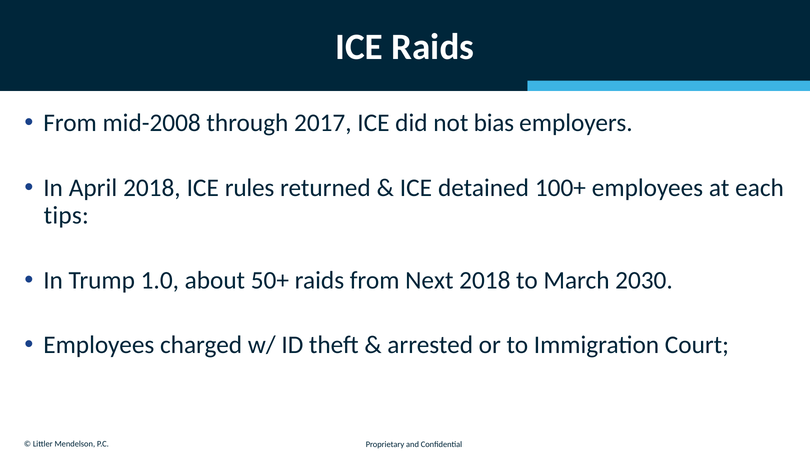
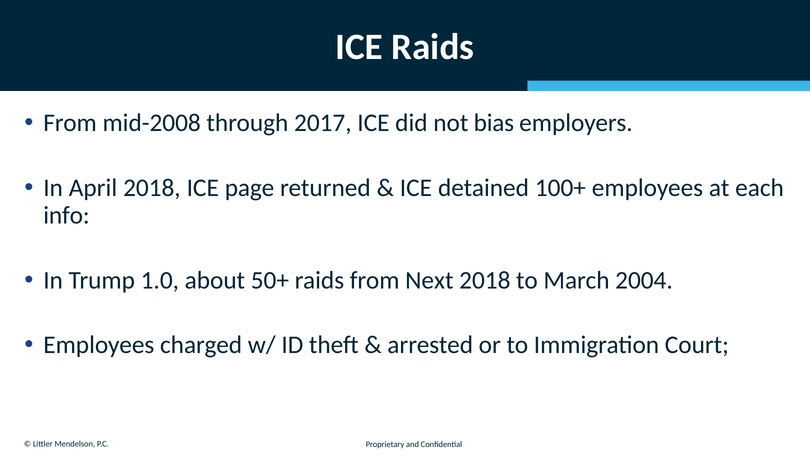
rules: rules -> page (250, 188)
tips: tips -> info (66, 215)
2030: 2030 -> 2004 (644, 280)
